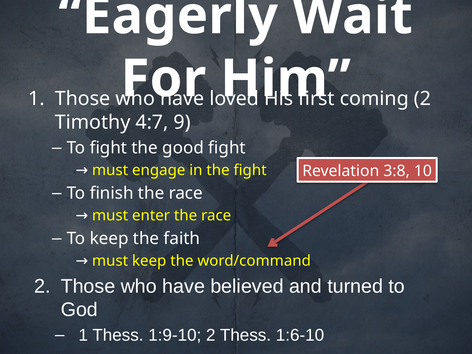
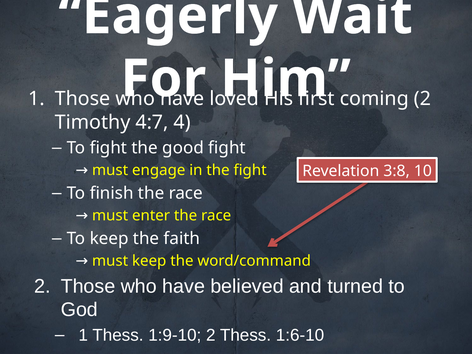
9: 9 -> 4 (182, 122)
